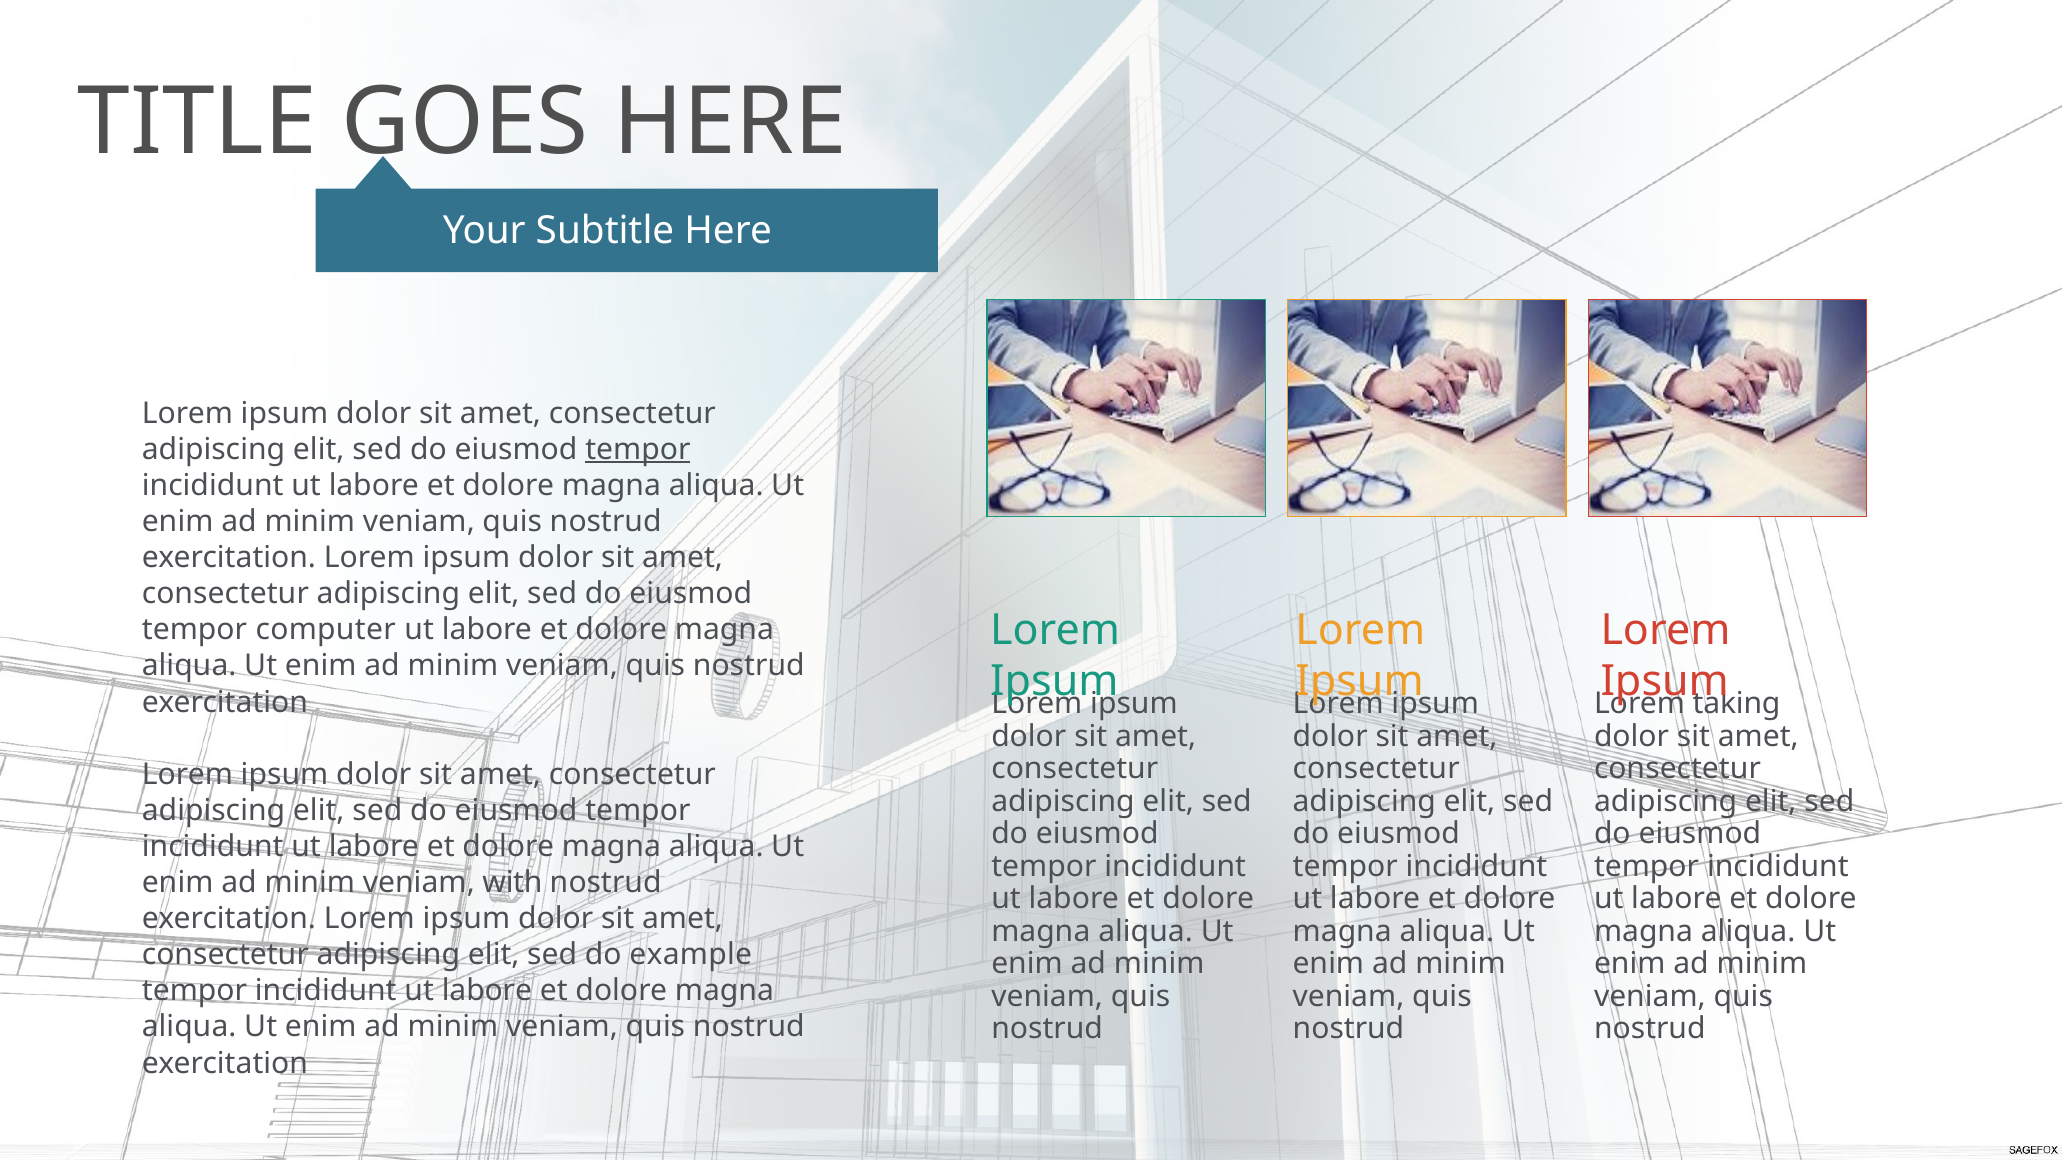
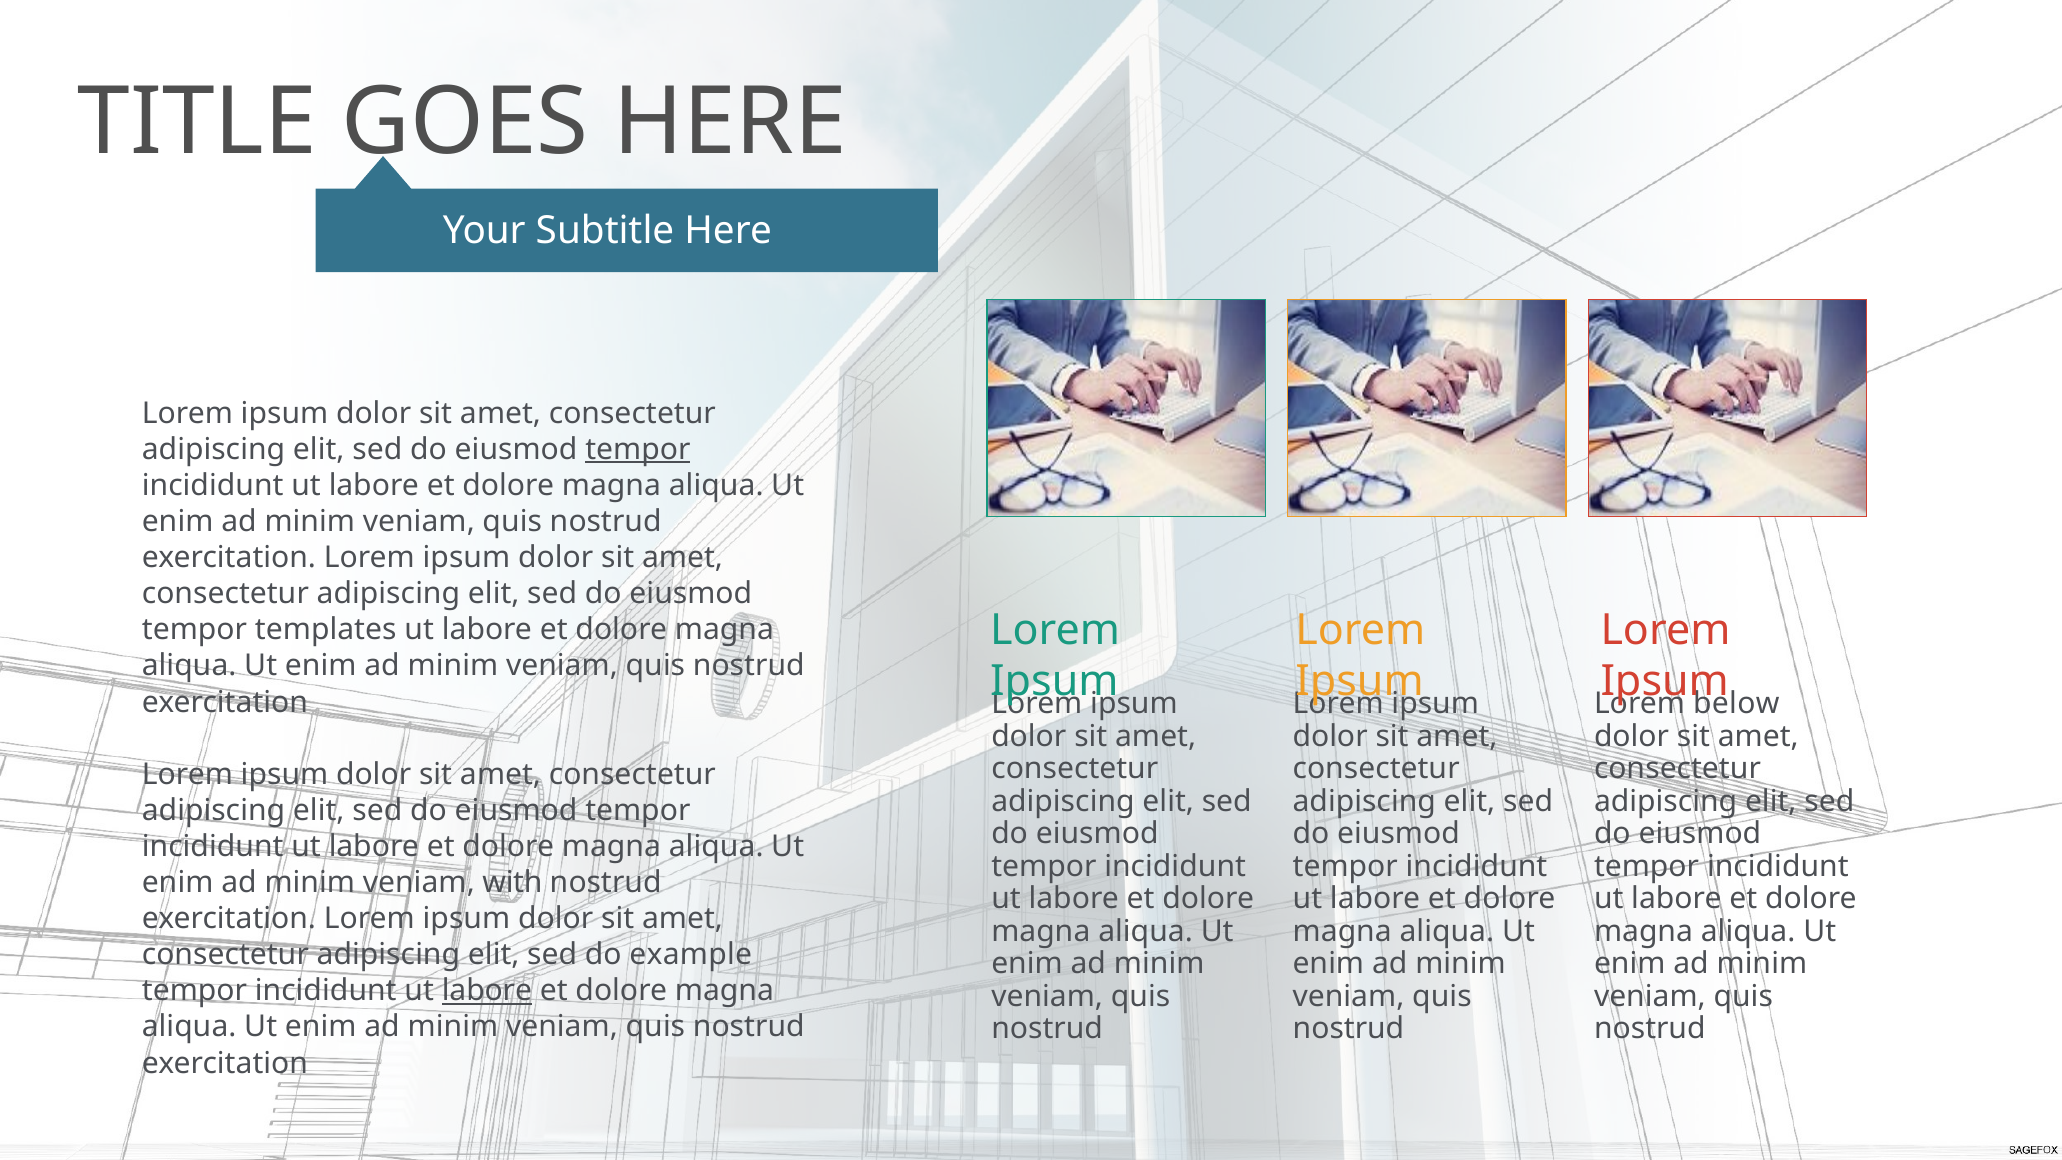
computer: computer -> templates (326, 630)
taking: taking -> below (1736, 704)
labore underline: none -> present (487, 991)
